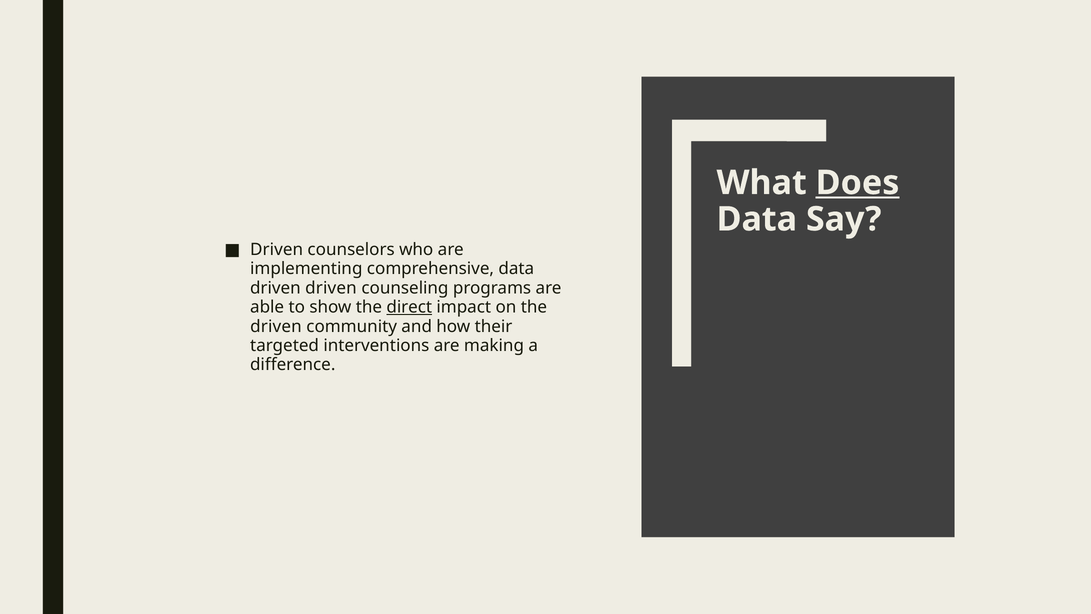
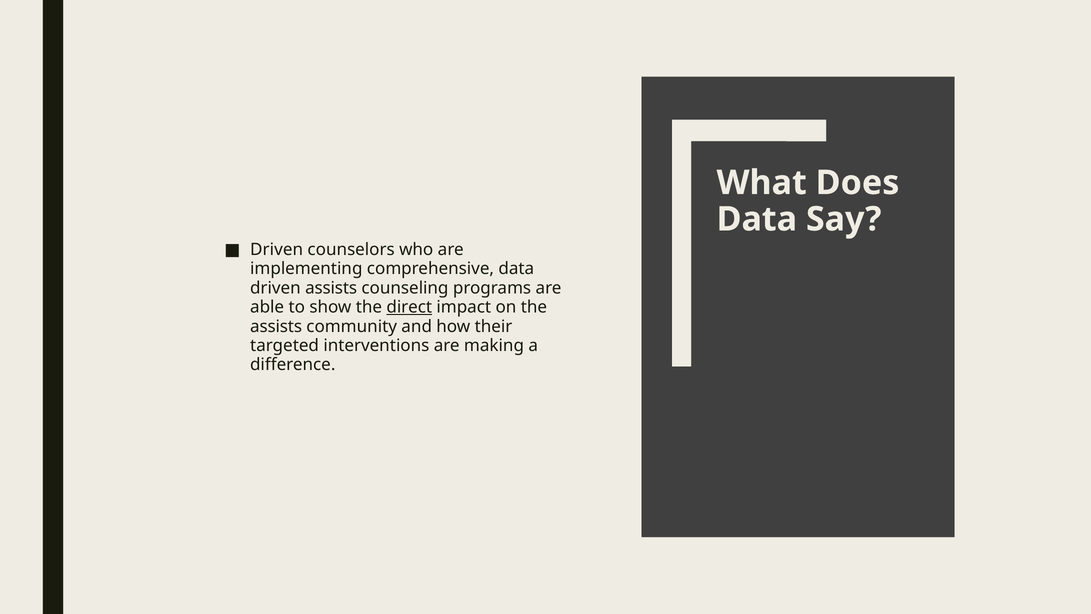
Does underline: present -> none (857, 183)
driven driven: driven -> assists (331, 288)
driven: driven -> assists (276, 326)
